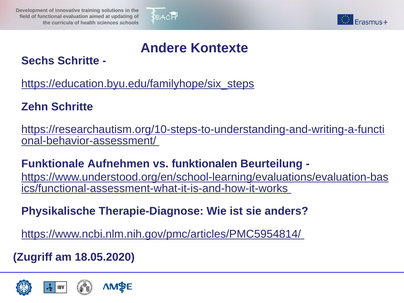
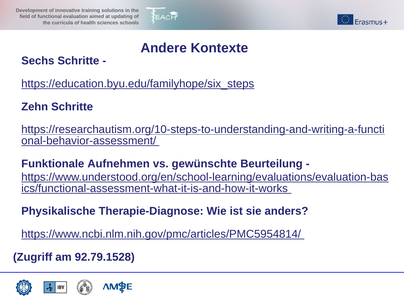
funktionalen: funktionalen -> gewünschte (204, 164)
18.05.2020: 18.05.2020 -> 92.79.1528 (105, 257)
